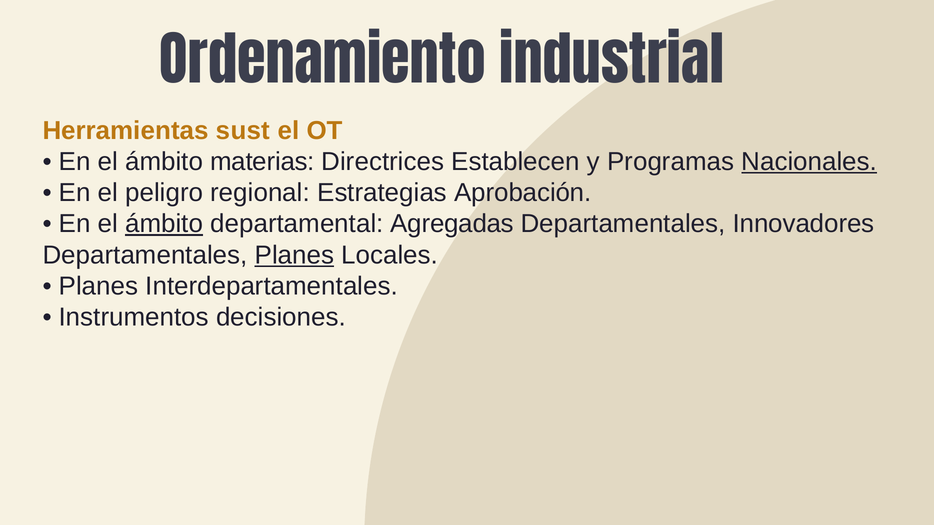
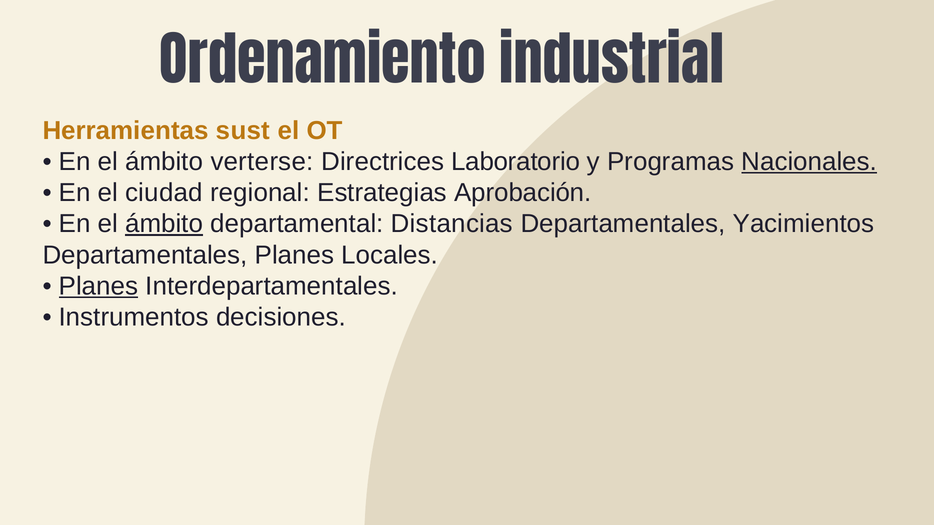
materias: materias -> verterse (262, 162)
Establecen: Establecen -> Laboratorio (516, 162)
peligro: peligro -> ciudad (164, 193)
Agregadas: Agregadas -> Distancias (452, 224)
Innovadores: Innovadores -> Yacimientos (803, 224)
Planes underline: present -> none (294, 255)
Planes underline: none -> present (98, 286)
